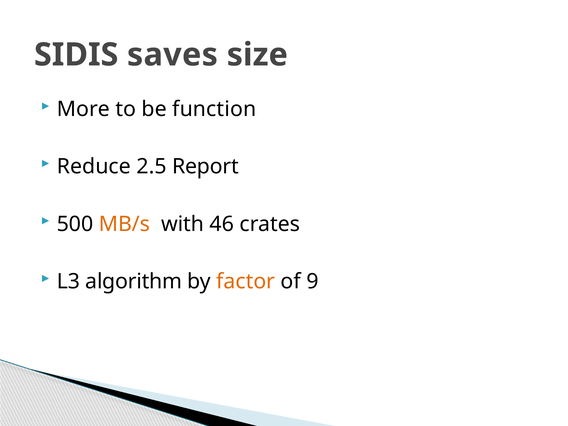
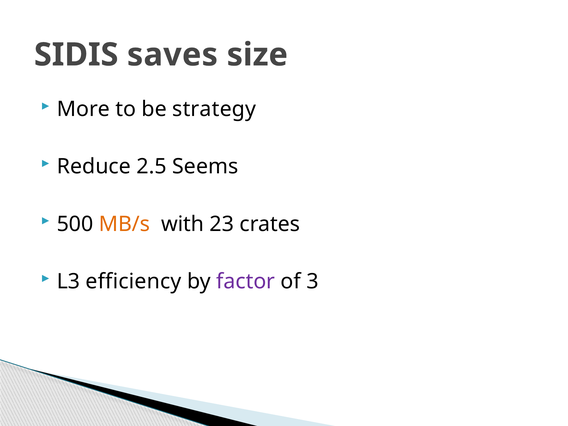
function: function -> strategy (214, 109)
Report: Report -> Seems (205, 167)
46: 46 -> 23 (222, 224)
algorithm: algorithm -> efficiency (134, 282)
factor colour: orange -> purple (246, 282)
9: 9 -> 3 (312, 282)
